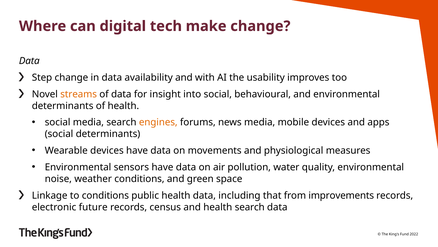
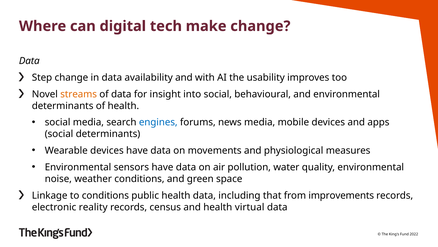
engines colour: orange -> blue (158, 122)
future: future -> reality (93, 207)
health search: search -> virtual (250, 207)
